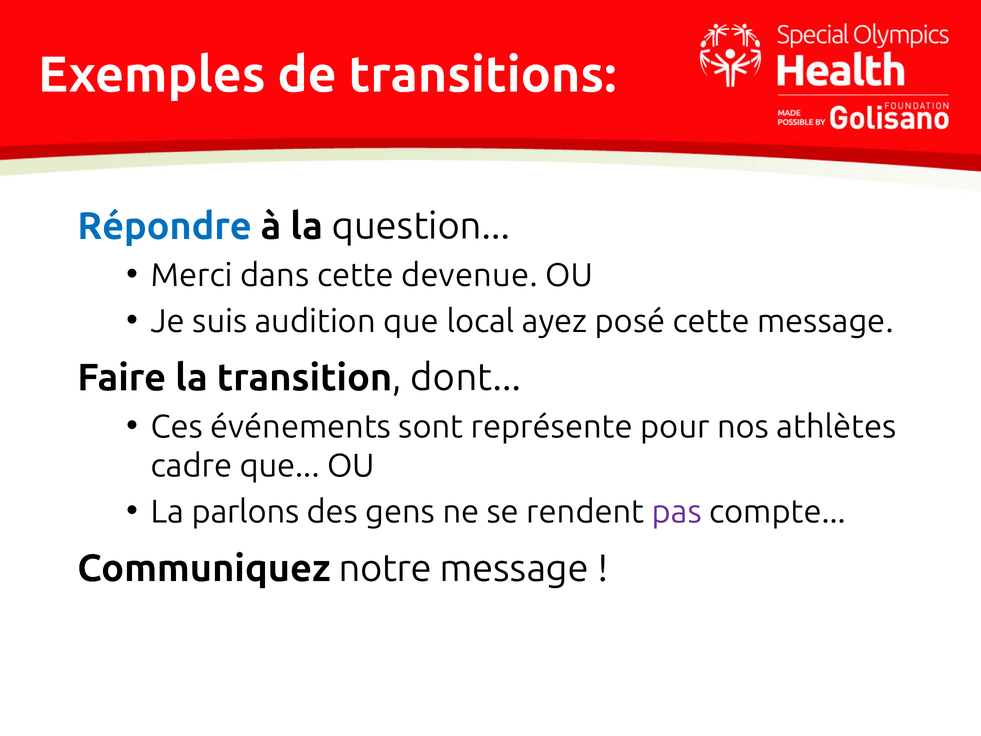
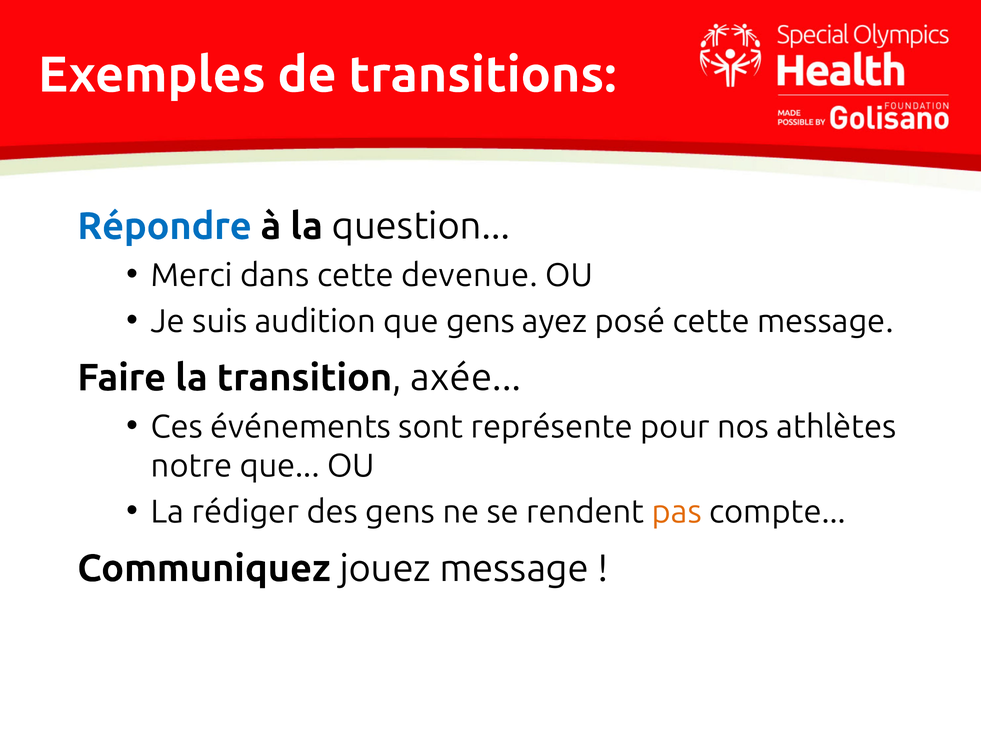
que local: local -> gens (481, 321)
dont: dont -> axée (466, 378)
cadre: cadre -> notre (191, 466)
parlons: parlons -> rédiger (245, 512)
pas colour: purple -> orange (677, 512)
notre: notre -> jouez (385, 568)
